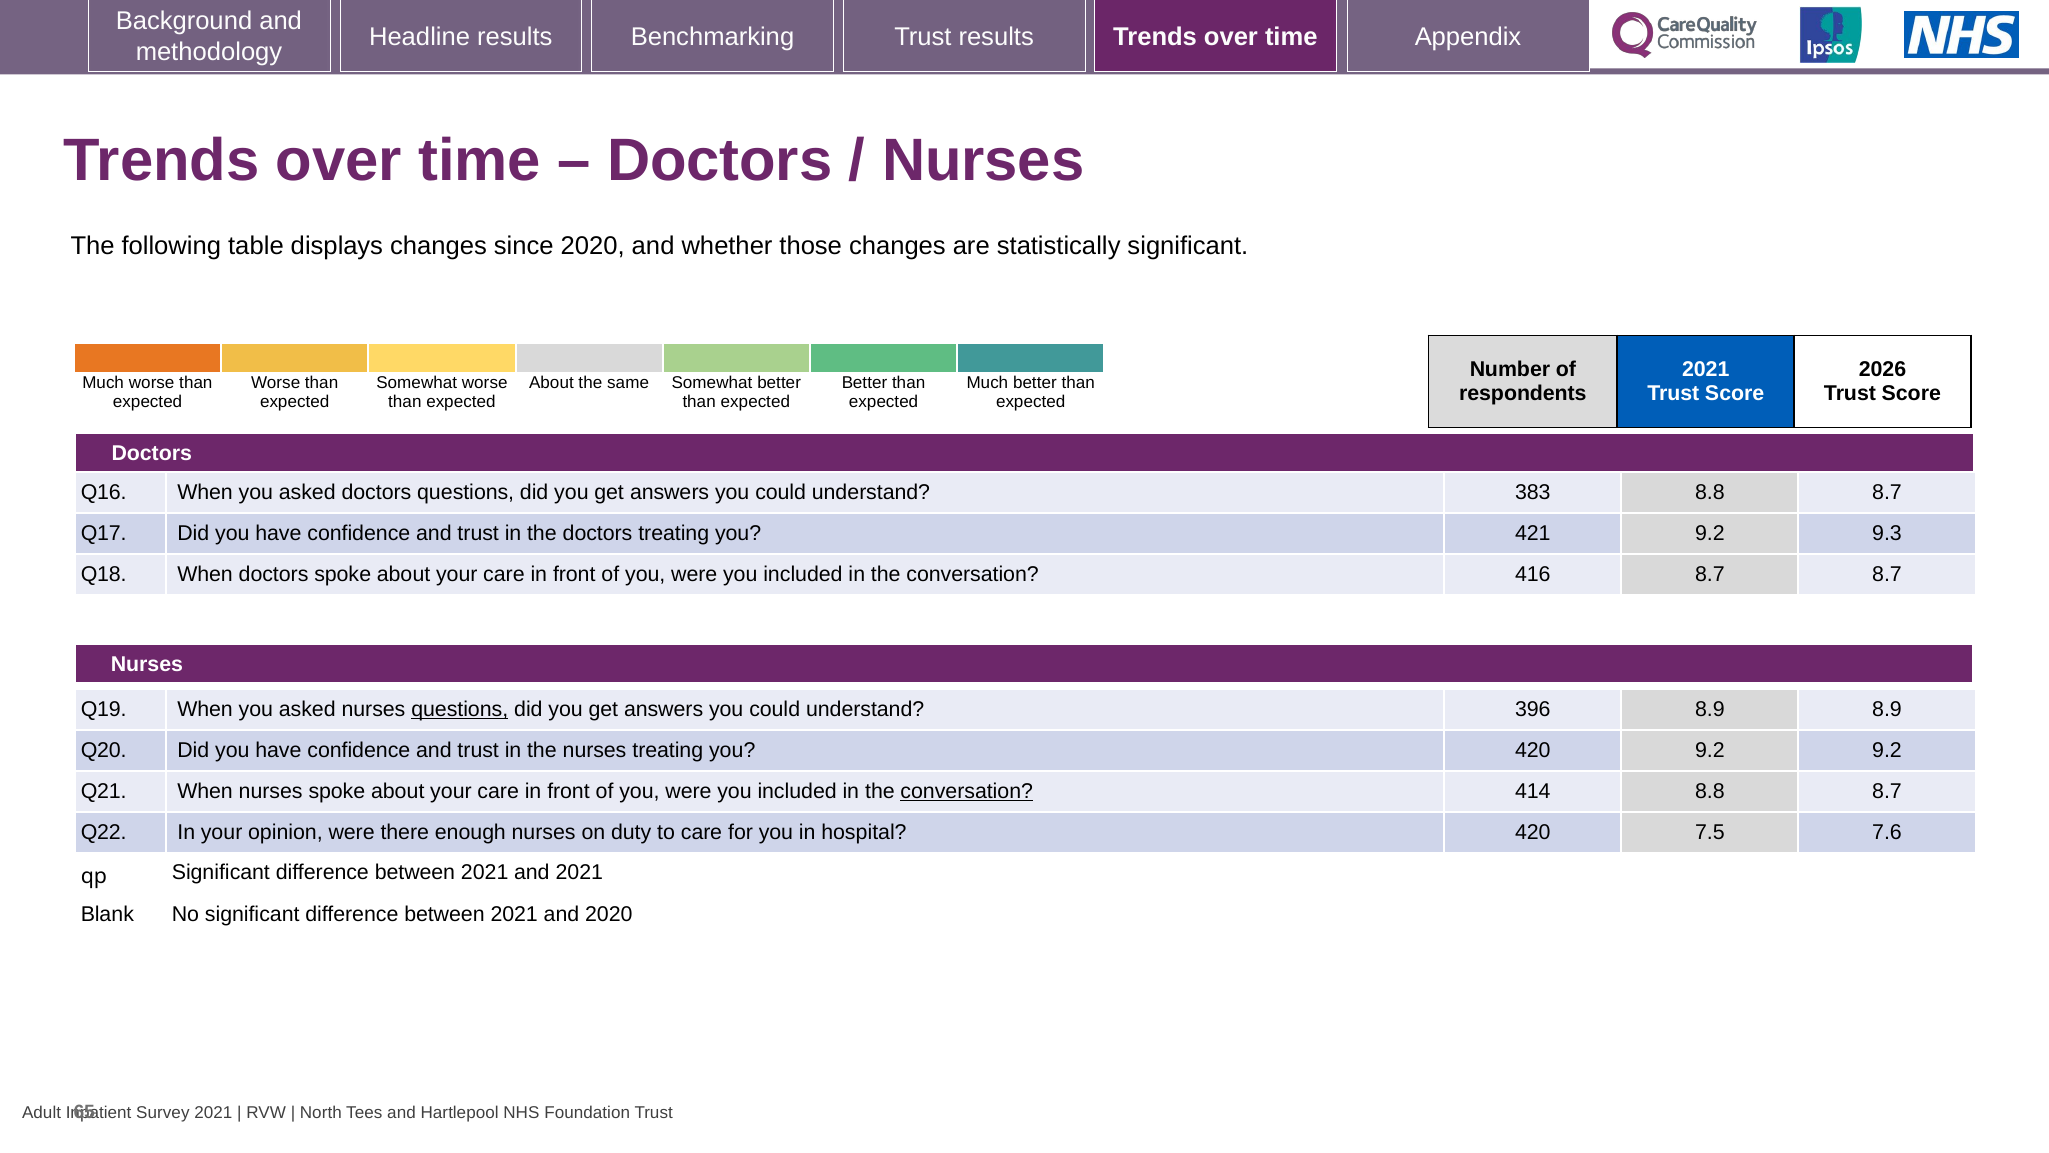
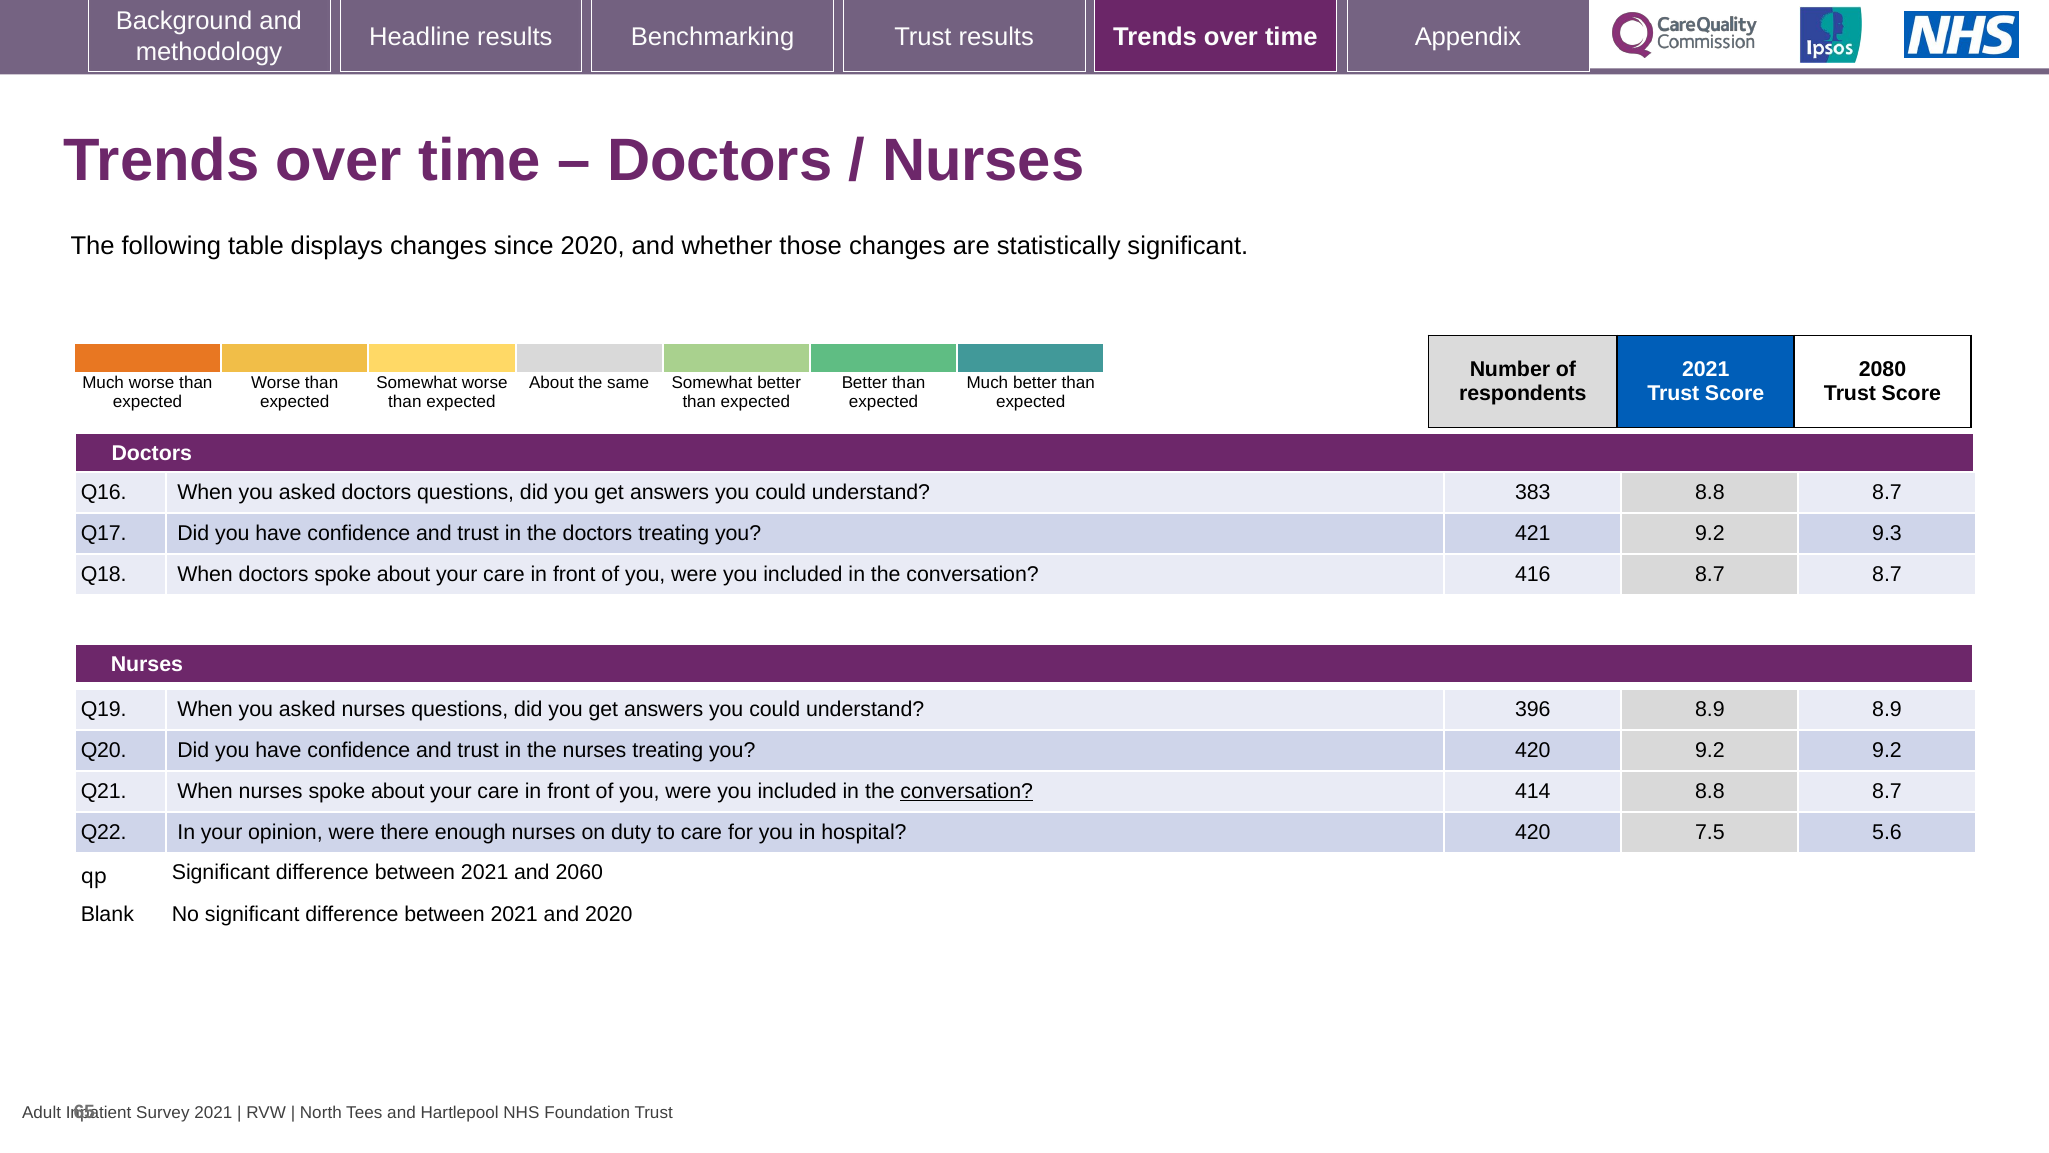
2026: 2026 -> 2080 (1882, 370)
questions underline: present -> none (460, 709)
7.6: 7.6 -> 5.6 (1887, 832)
and 2021: 2021 -> 2060 (579, 873)
